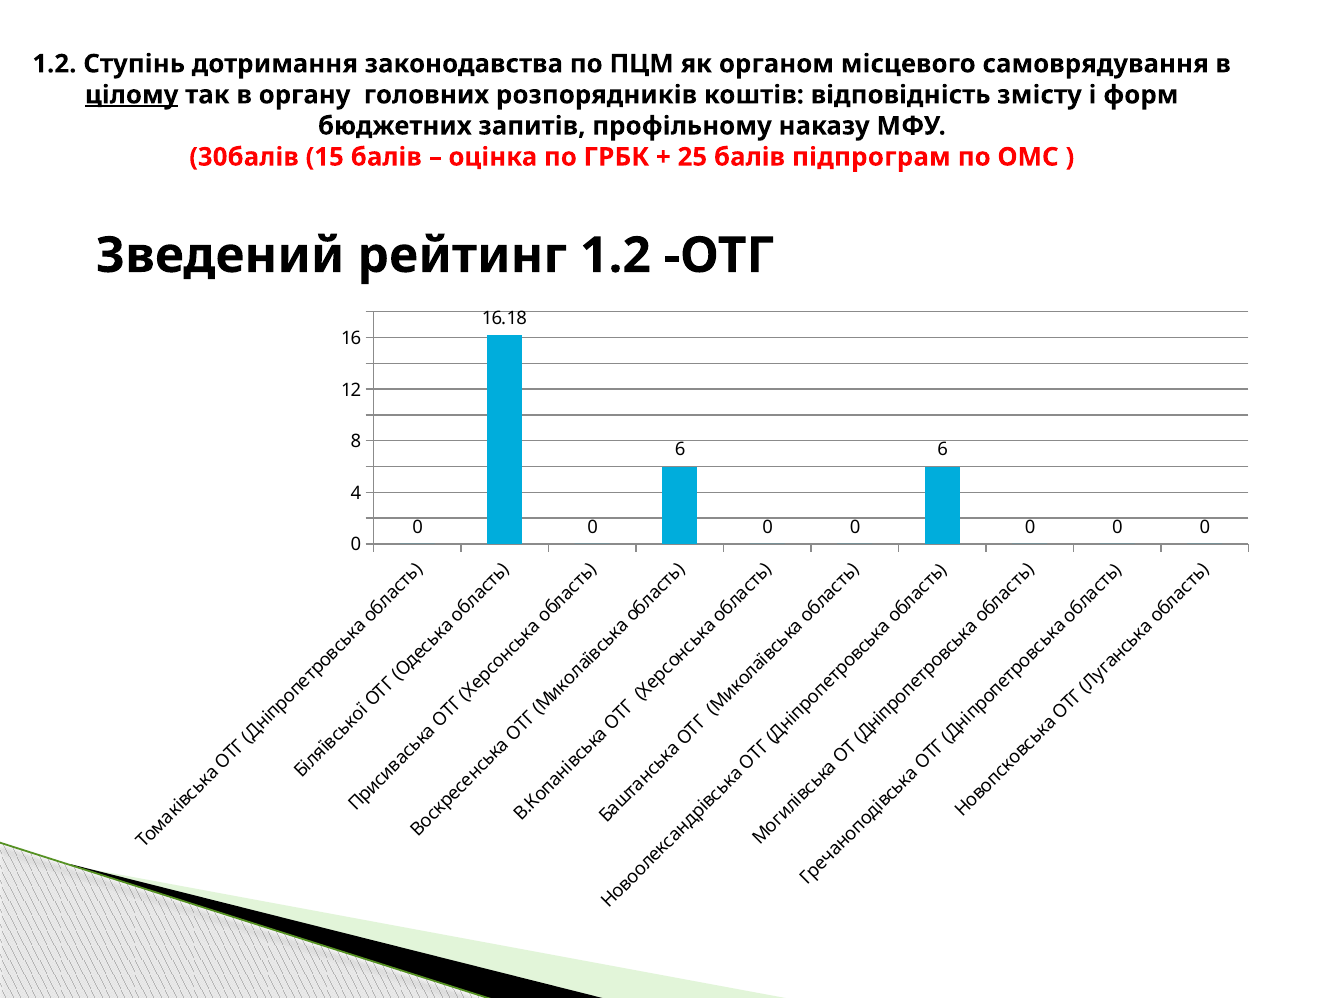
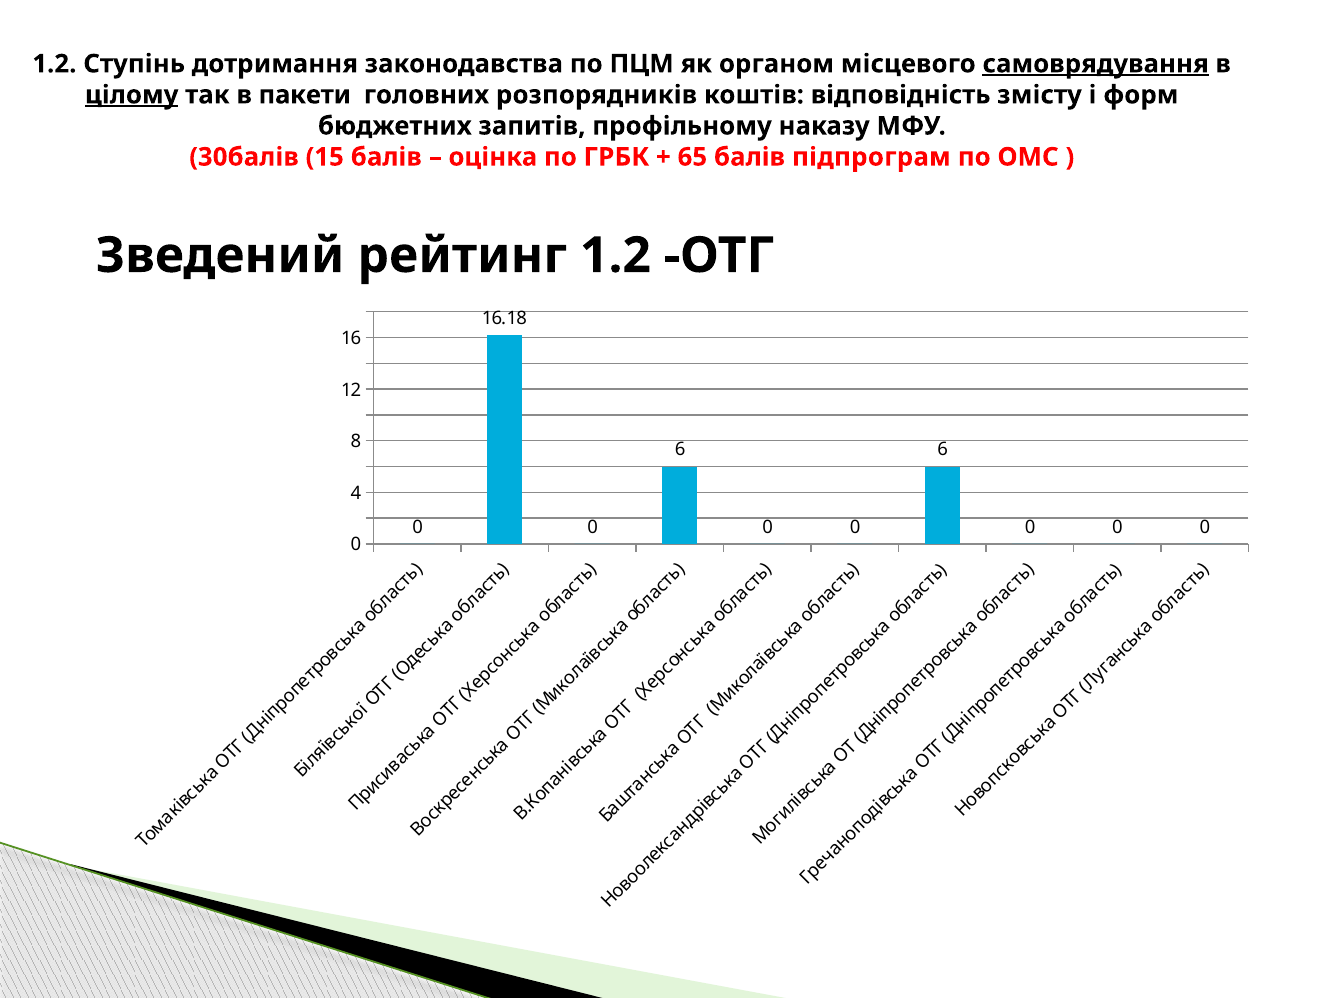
самоврядування underline: none -> present (1096, 64)
органу: органу -> пакети (305, 95)
25: 25 -> 65 (692, 157)
